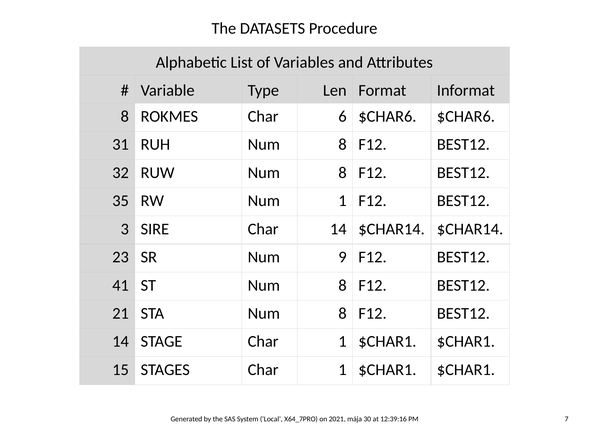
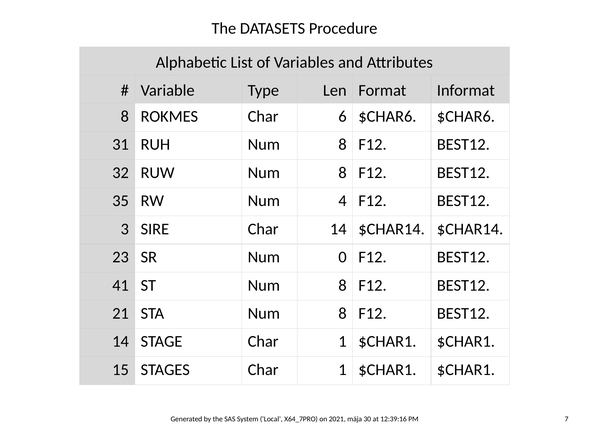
Num 1: 1 -> 4 (343, 201)
9: 9 -> 0 (343, 257)
